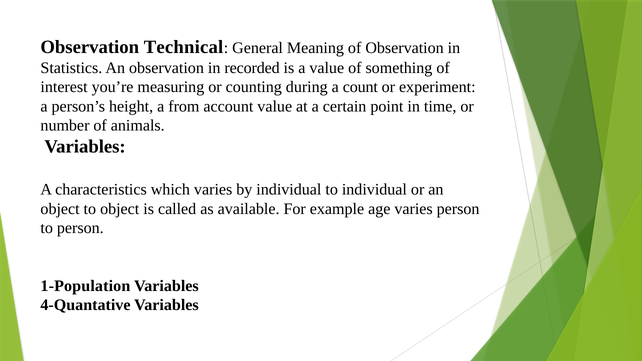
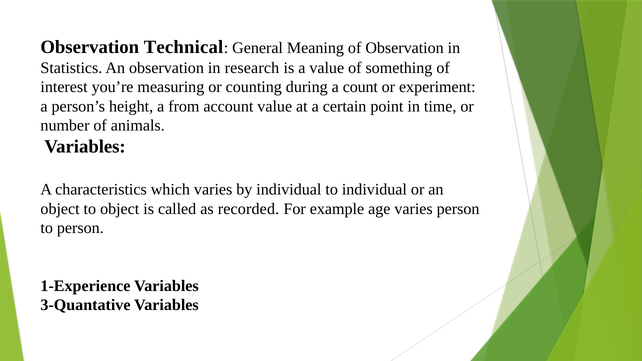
recorded: recorded -> research (252, 68)
available: available -> recorded (249, 209)
1-Population: 1-Population -> 1-Experience (85, 286)
4-Quantative: 4-Quantative -> 3-Quantative (85, 305)
